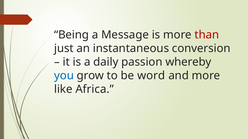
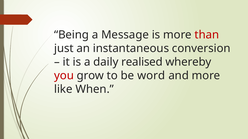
passion: passion -> realised (142, 62)
you colour: blue -> red (64, 76)
Africa: Africa -> When (95, 89)
